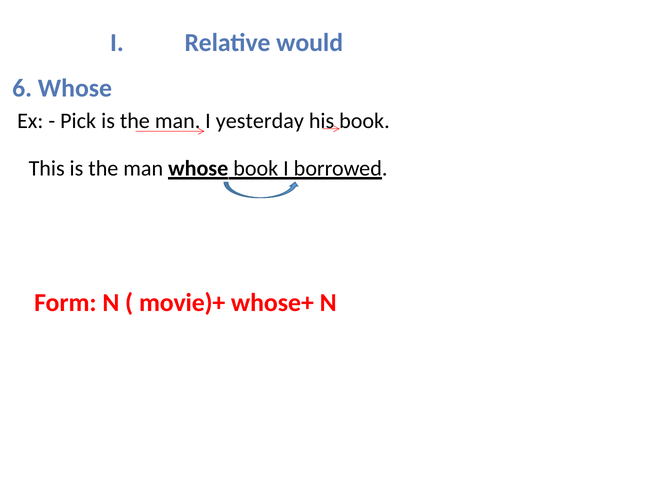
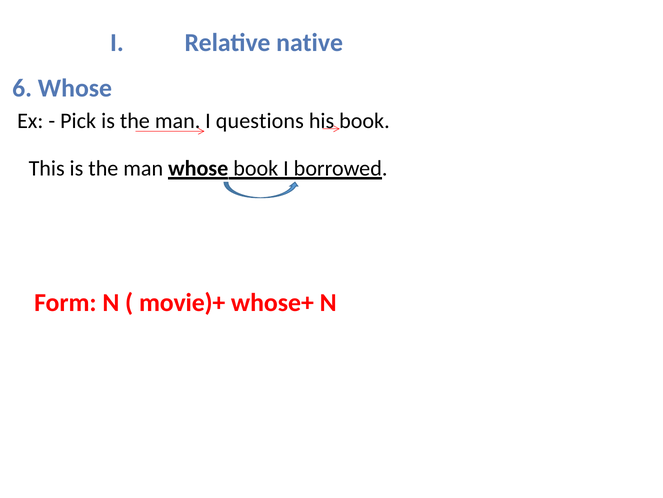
would: would -> native (310, 43)
yesterday: yesterday -> questions (260, 121)
